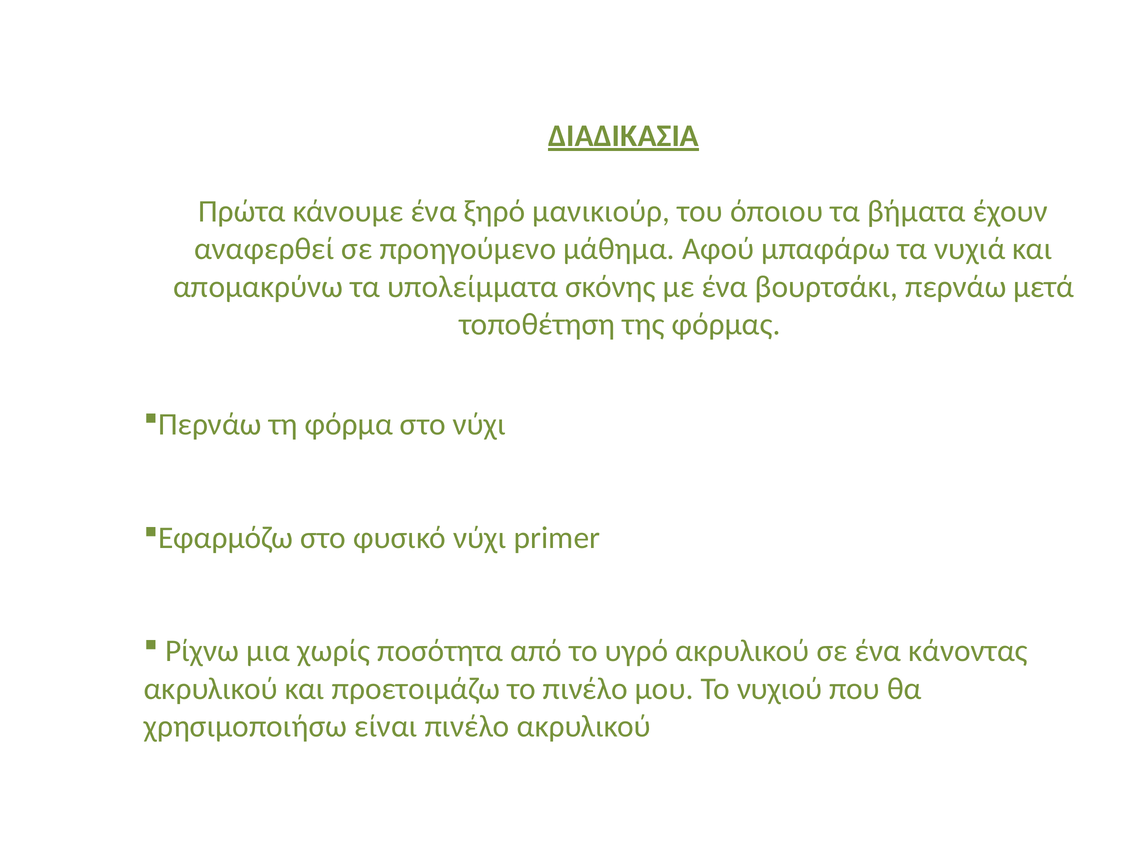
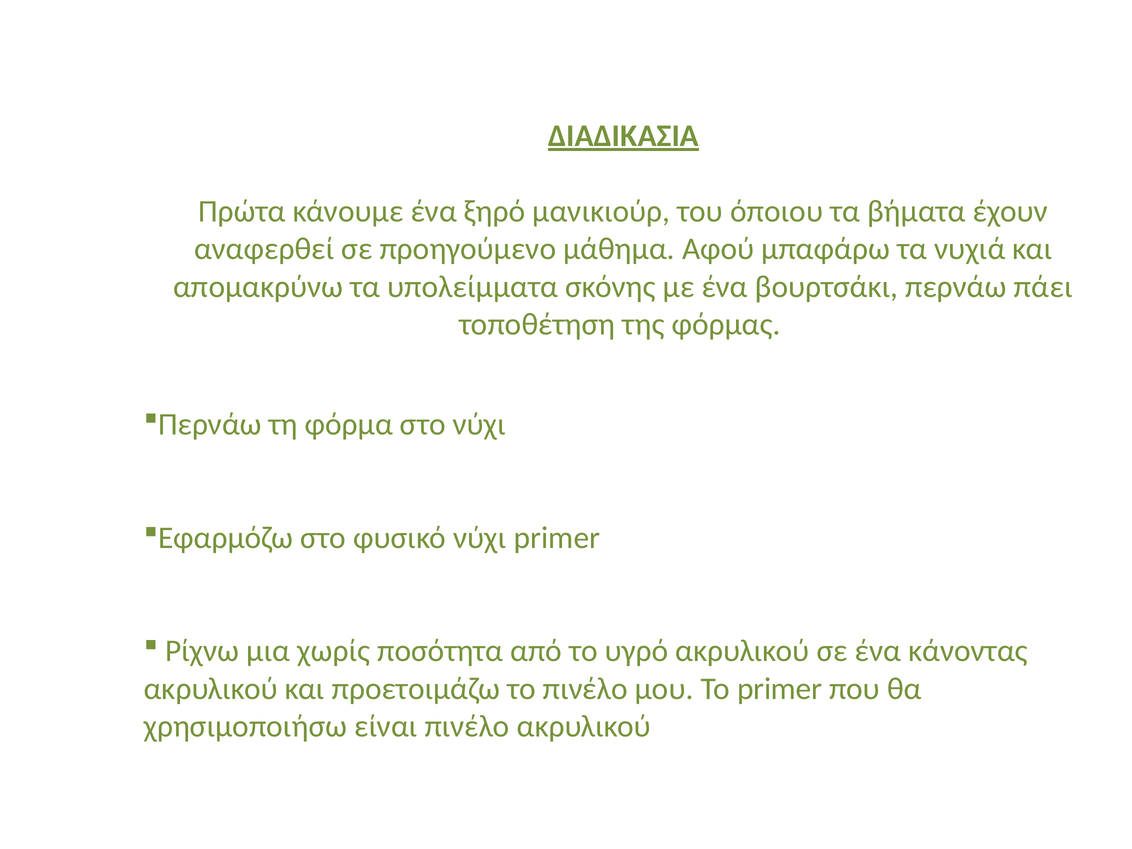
μετά: μετά -> πάει (1043, 287)
Το νυχιού: νυχιού -> primer (780, 689)
